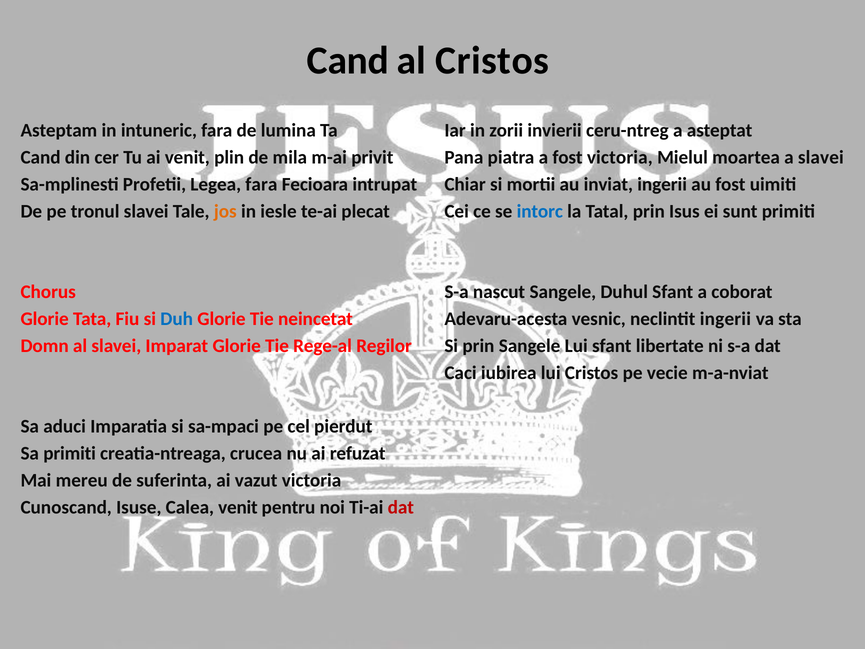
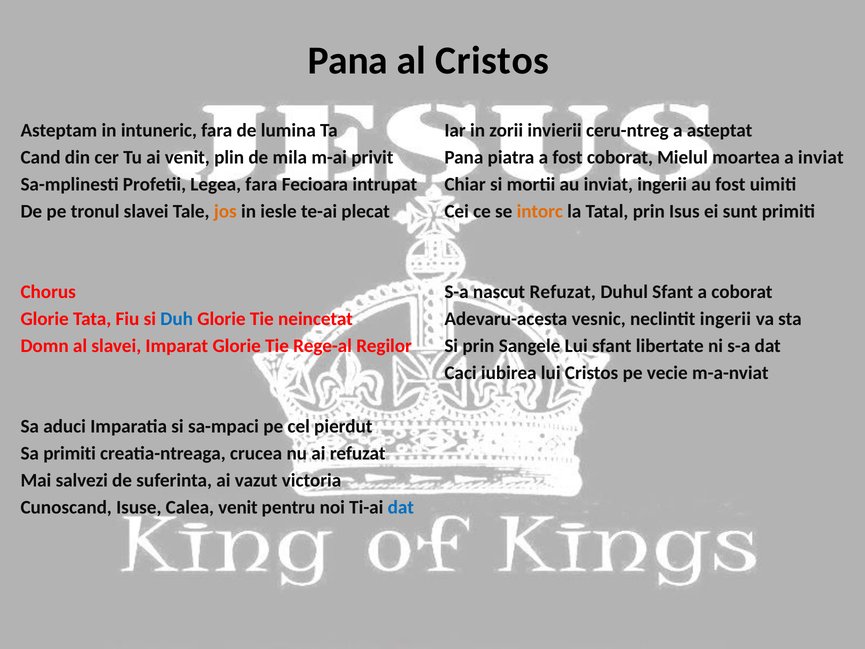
Cand: Cand -> Pana (348, 61)
fost victoria: victoria -> coborat (620, 157)
a slavei: slavei -> inviat (821, 157)
intorc colour: blue -> orange (540, 211)
nascut Sangele: Sangele -> Refuzat (563, 292)
mereu: mereu -> salvezi (82, 480)
dat colour: red -> blue (401, 507)
